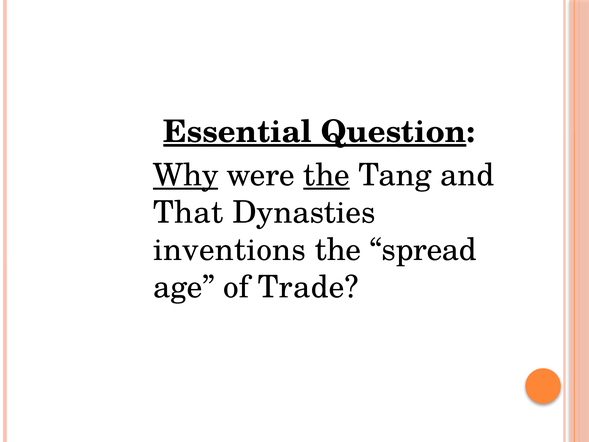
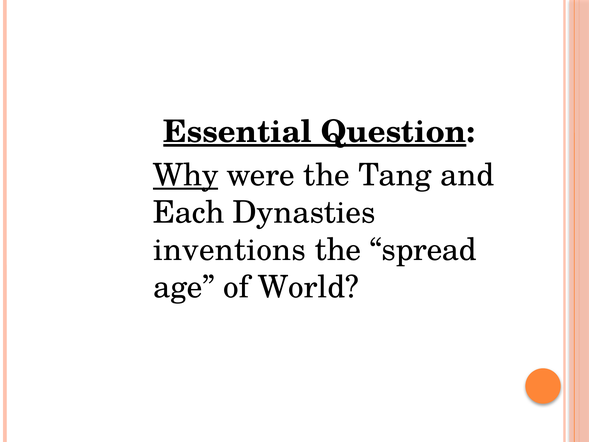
the underline: present -> none (327, 175)
That: That -> Each (189, 213)
Trade: Trade -> World (308, 287)
